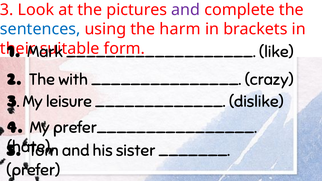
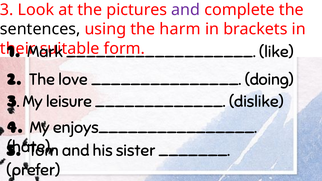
sentences colour: blue -> black (40, 29)
with: with -> love (73, 80)
crazy: crazy -> doing (269, 80)
prefer________________: prefer________________ -> enjoys________________ (155, 128)
